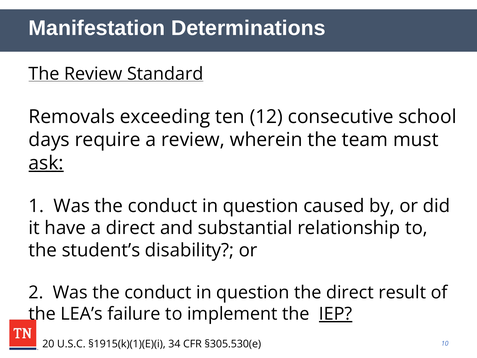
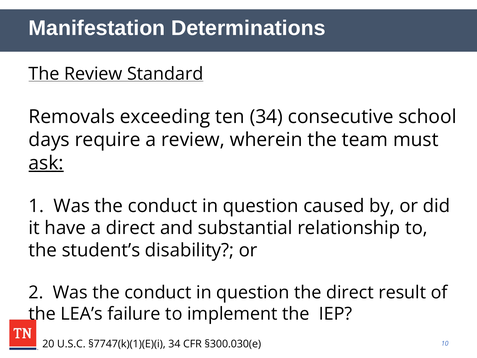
ten 12: 12 -> 34 (266, 117)
IEP underline: present -> none (336, 314)
§1915(k)(1)(E)(i: §1915(k)(1)(E)(i -> §7747(k)(1)(E)(i (127, 344)
§305.530(e: §305.530(e -> §300.030(e (233, 344)
